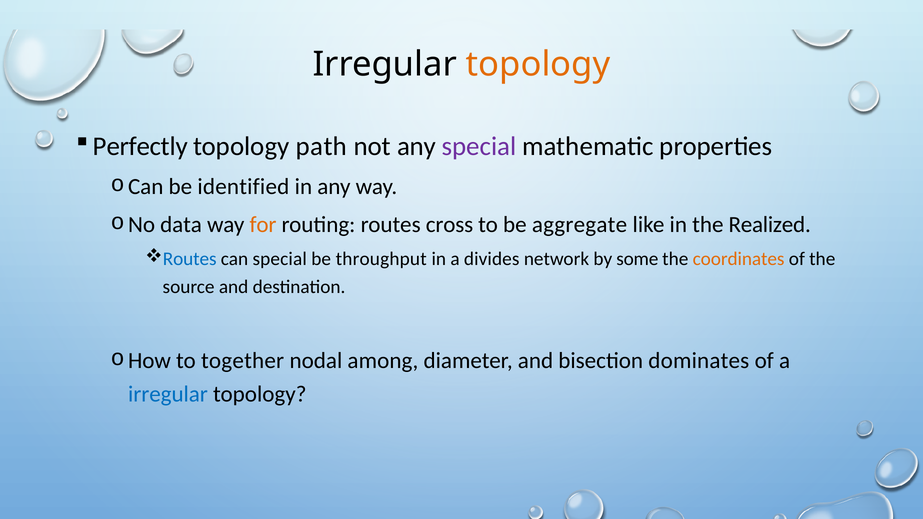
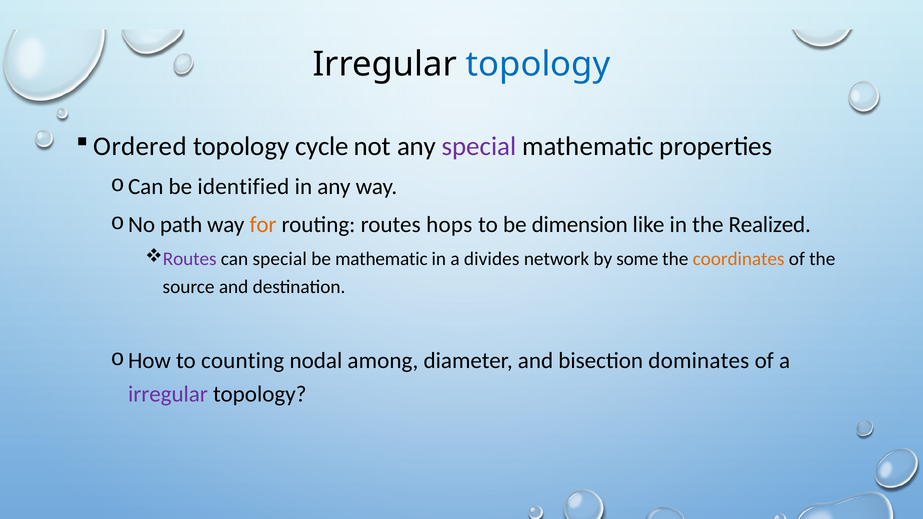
topology colour: orange -> blue (538, 64)
Perfectly: Perfectly -> Ordered (140, 147)
path: path -> cycle (322, 147)
data: data -> path (181, 225)
cross: cross -> hops (449, 225)
aggregate: aggregate -> dimension (580, 225)
Routes colour: blue -> purple (190, 259)
be throughput: throughput -> mathematic (381, 259)
together: together -> counting (243, 361)
irregular colour: blue -> purple (168, 394)
